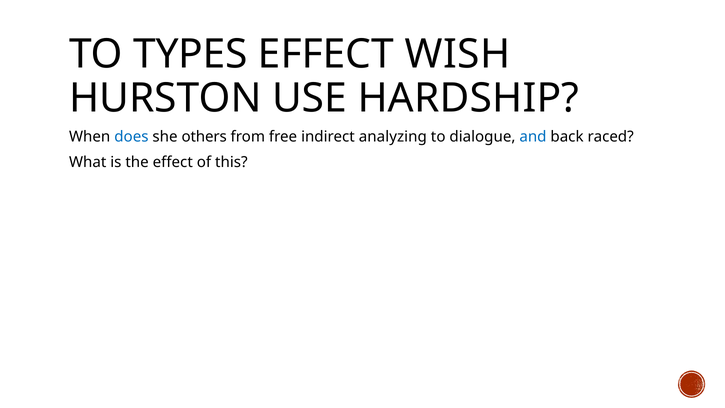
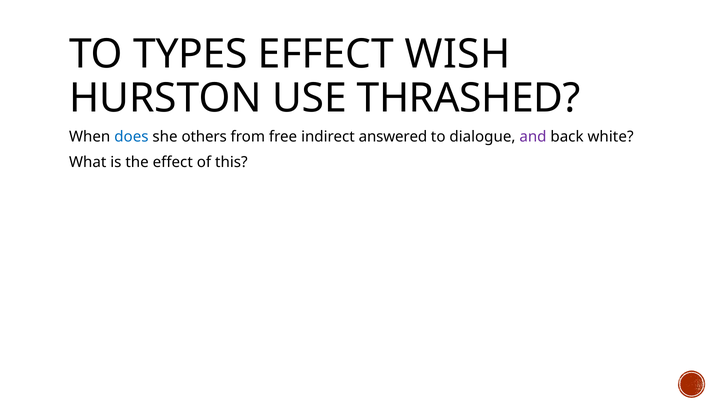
HARDSHIP: HARDSHIP -> THRASHED (469, 98)
analyzing: analyzing -> answered (393, 137)
and colour: blue -> purple (533, 137)
raced: raced -> white (611, 137)
